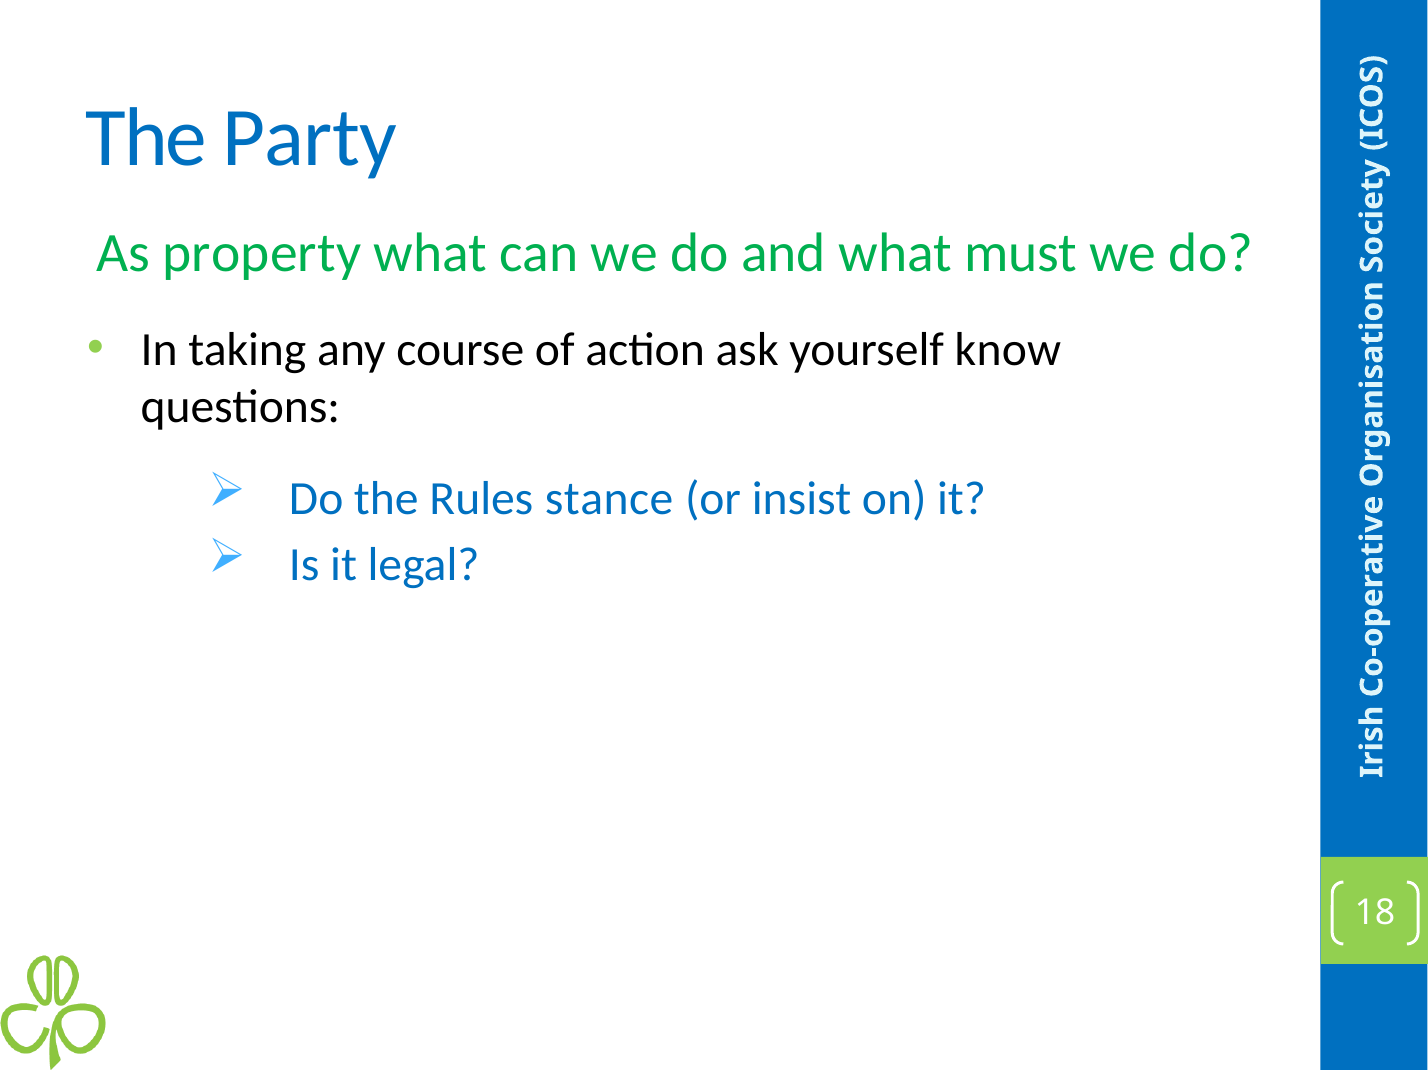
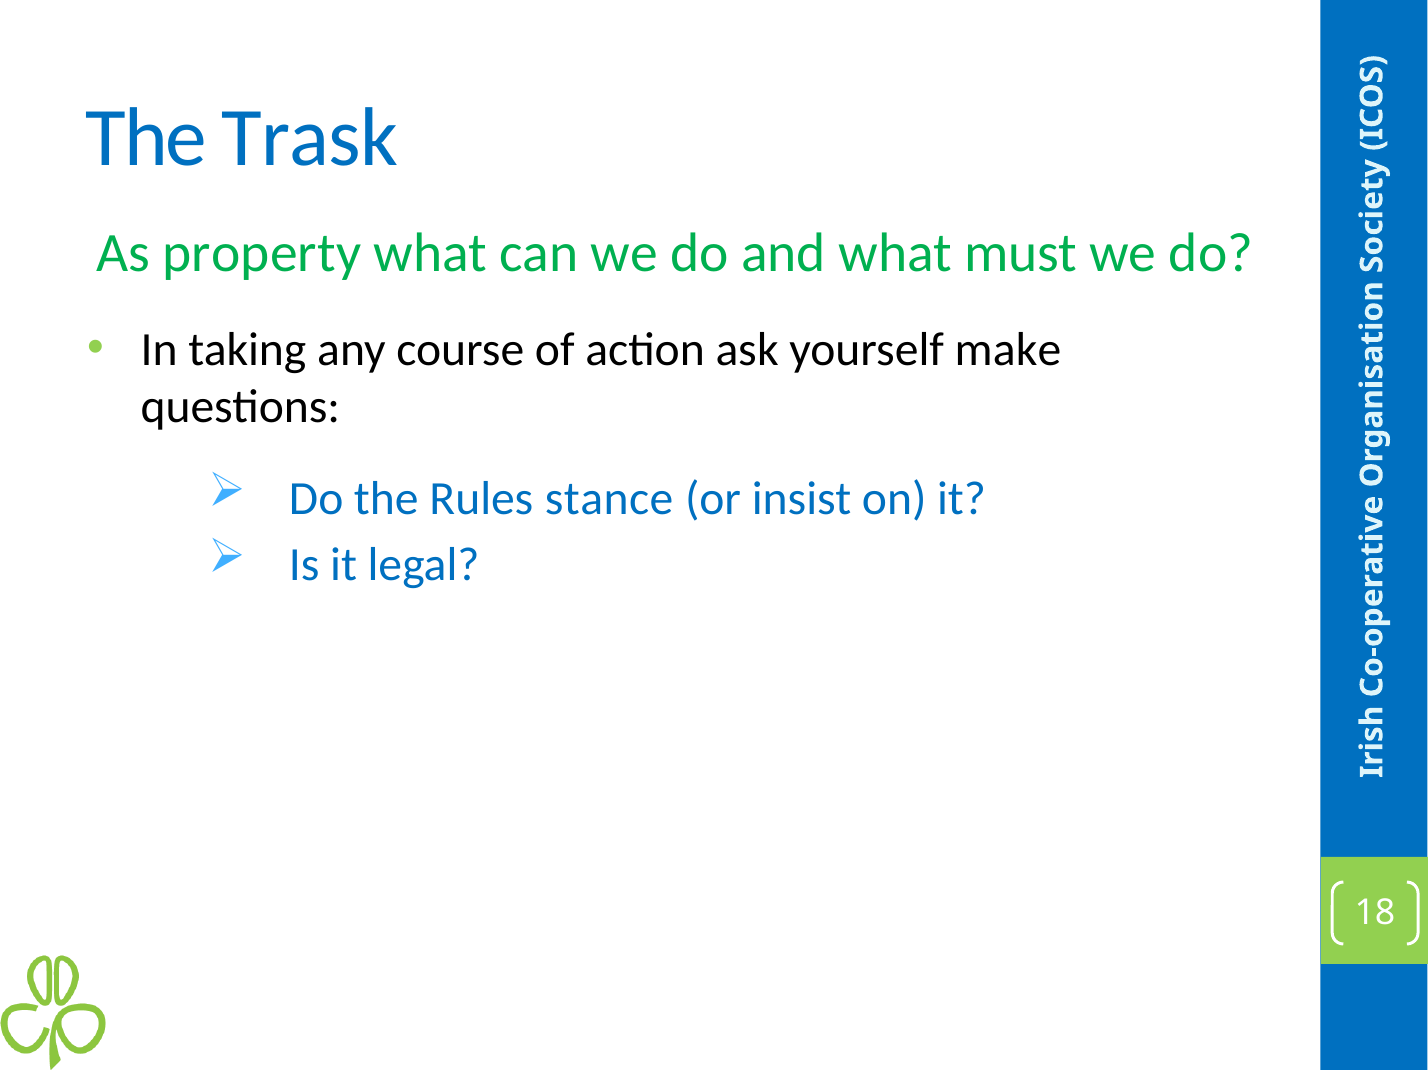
Party: Party -> Trask (310, 138)
know: know -> make (1008, 350)
